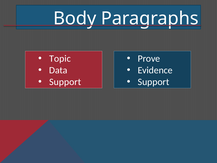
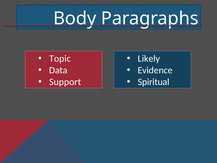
Prove: Prove -> Likely (149, 59)
Support: Support -> Spiritual (154, 82)
